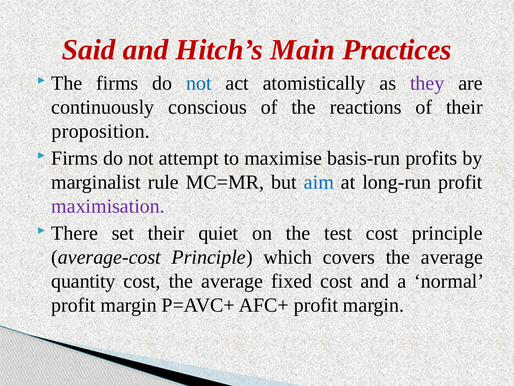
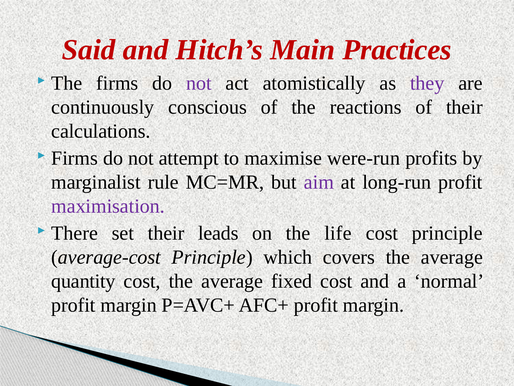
not colour: blue -> purple (199, 83)
proposition: proposition -> calculations (101, 131)
basis-run: basis-run -> were-run (364, 158)
aim colour: blue -> purple (319, 182)
quiet: quiet -> leads (218, 233)
test: test -> life (338, 233)
